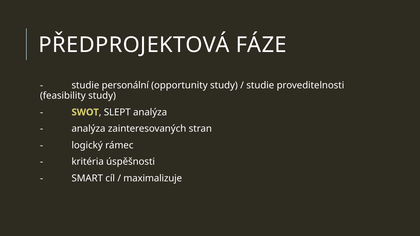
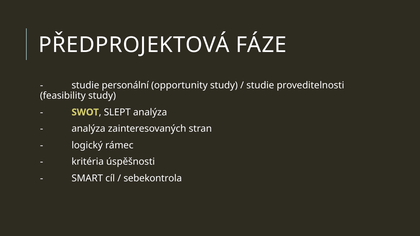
maximalizuje: maximalizuje -> sebekontrola (153, 178)
